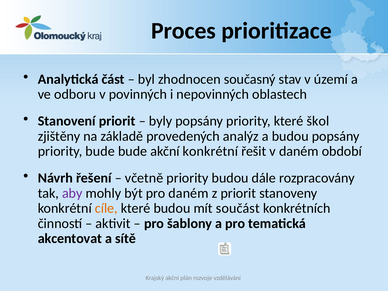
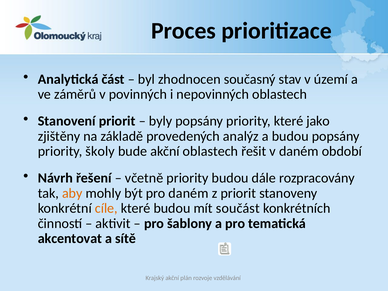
odboru: odboru -> záměrů (75, 94)
škol: škol -> jako (318, 121)
priority bude: bude -> školy (100, 151)
akční konkrétní: konkrétní -> oblastech (210, 151)
aby colour: purple -> orange (72, 193)
